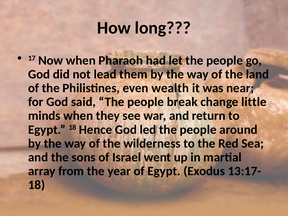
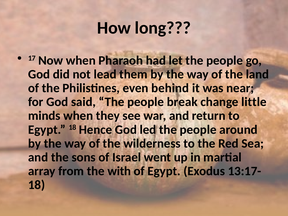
wealth: wealth -> behind (170, 88)
year: year -> with (119, 171)
